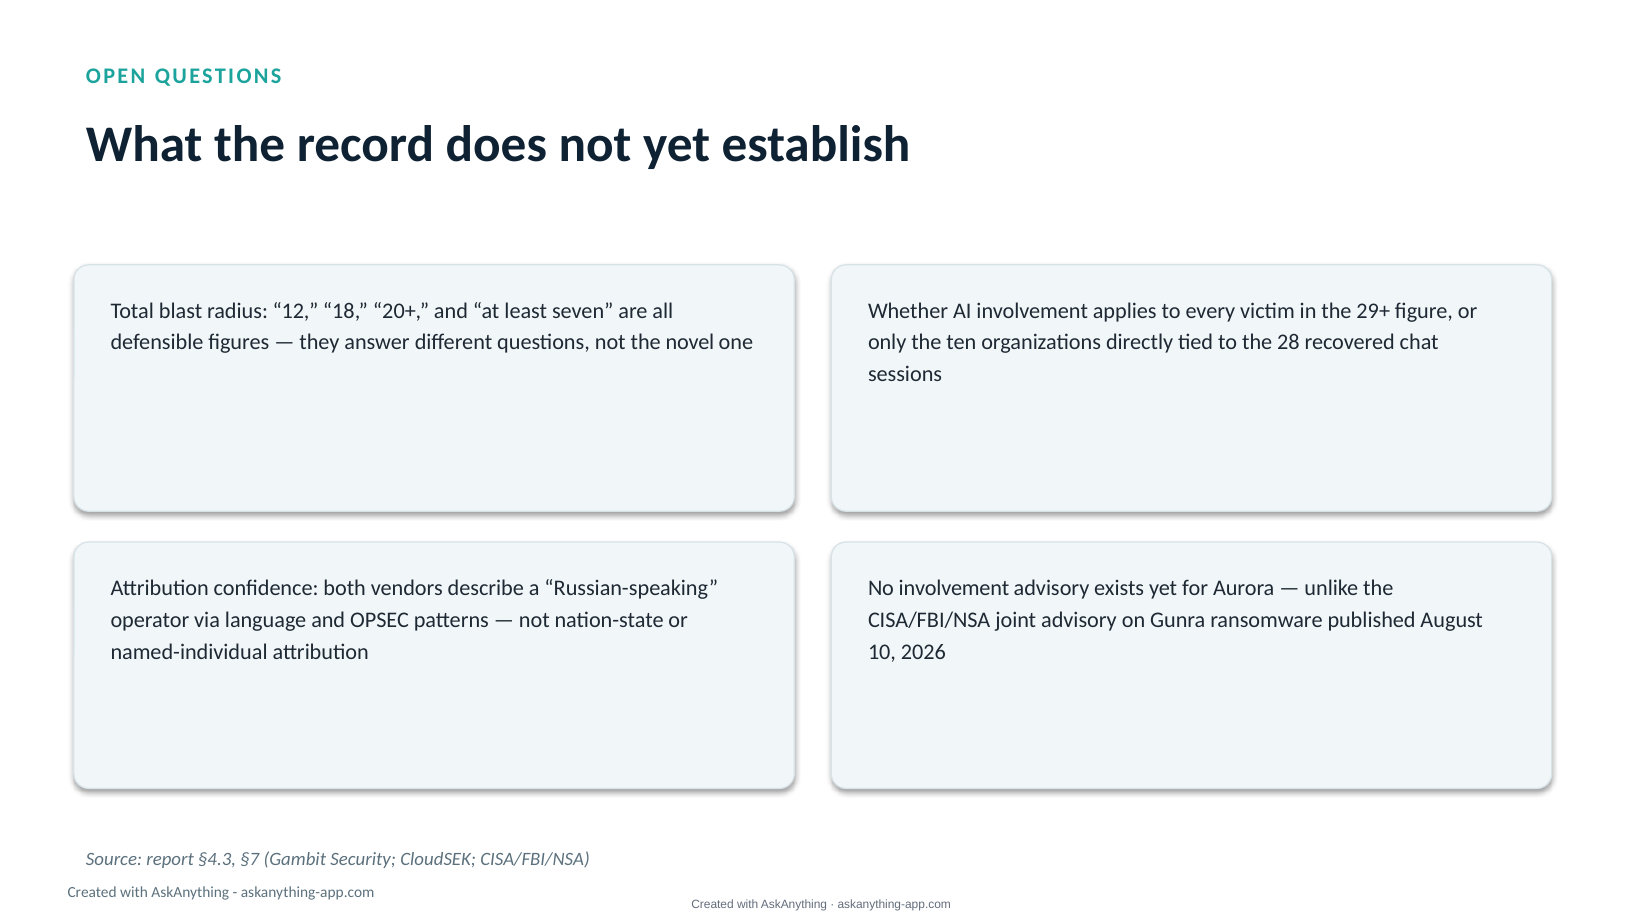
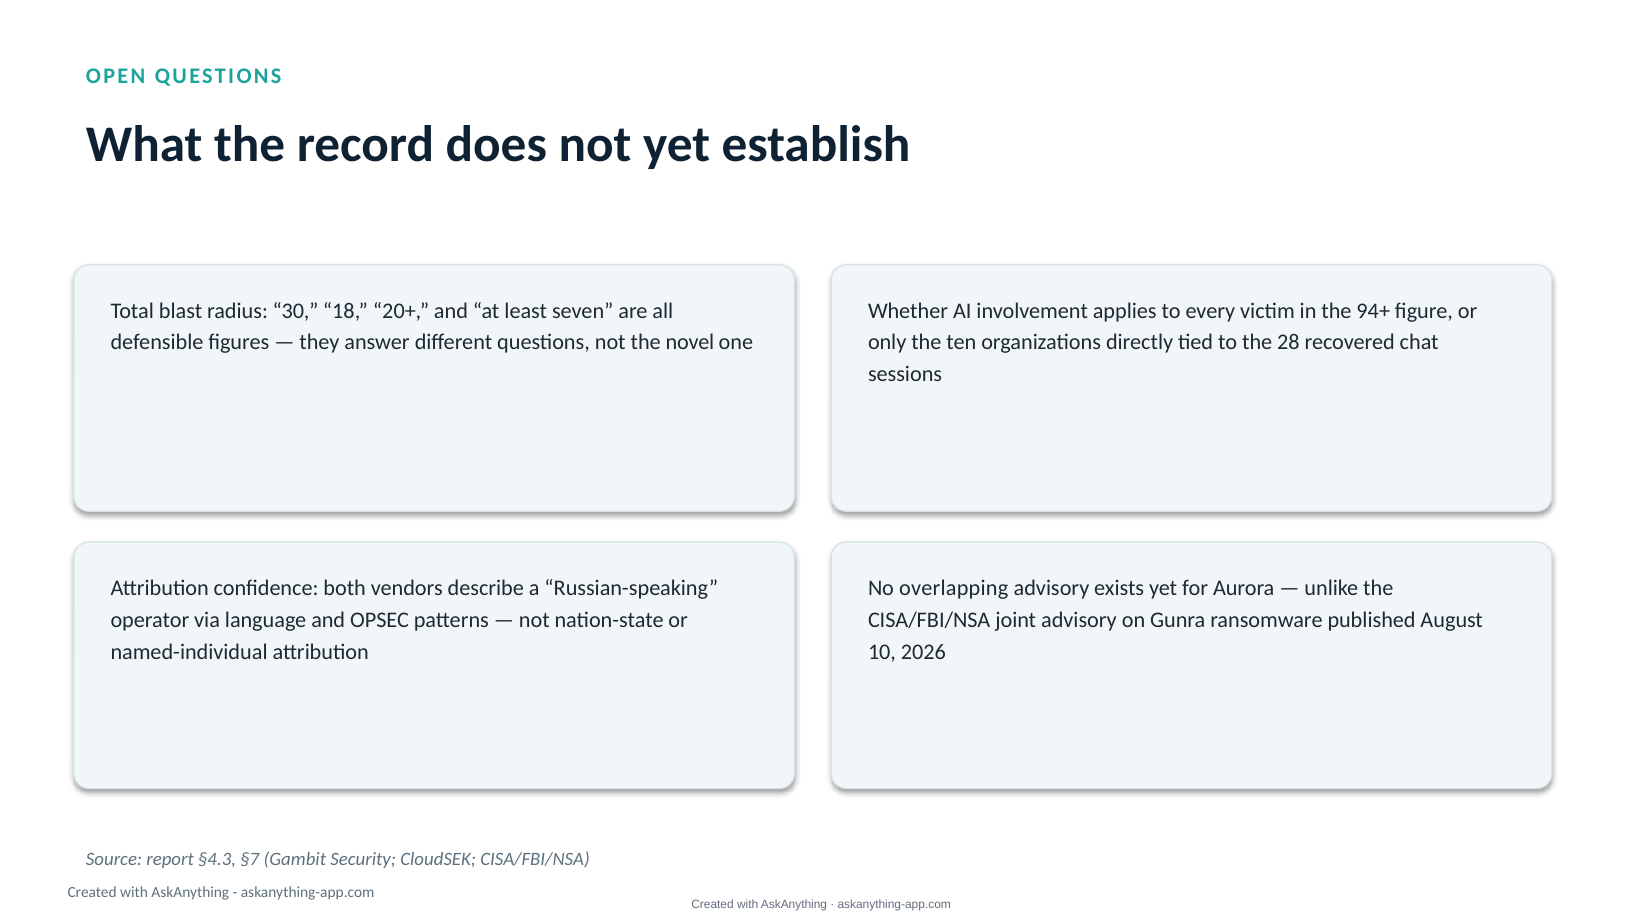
12: 12 -> 30 (296, 311)
29+: 29+ -> 94+ (1373, 311)
No involvement: involvement -> overlapping (954, 588)
